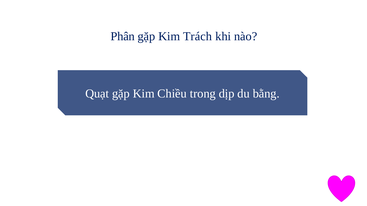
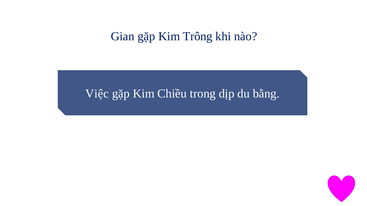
Phân: Phân -> Gian (123, 36)
Trách: Trách -> Trông (198, 36)
Quạt: Quạt -> Việc (97, 94)
